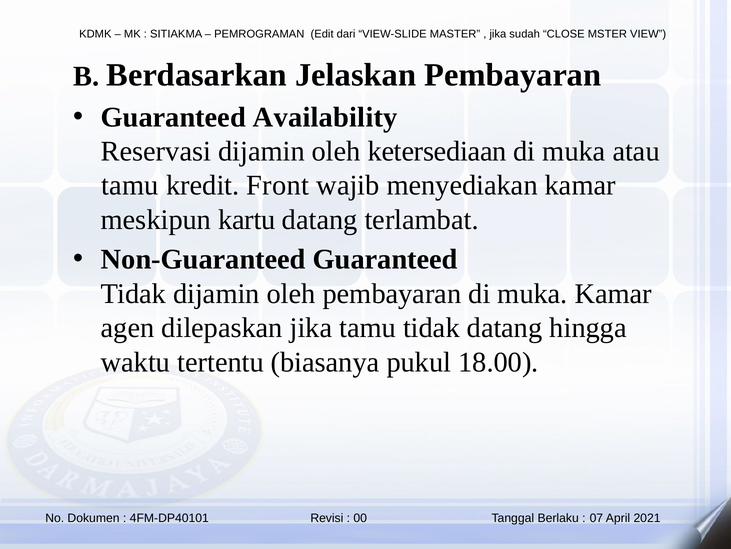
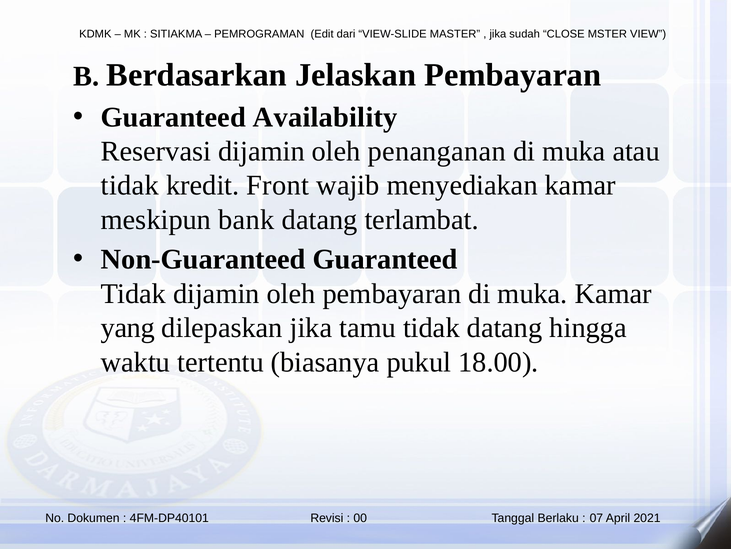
ketersediaan: ketersediaan -> penanganan (437, 151)
tamu: tamu -> tidak (130, 185)
kartu: kartu -> bank (246, 219)
agen: agen -> yang (128, 328)
